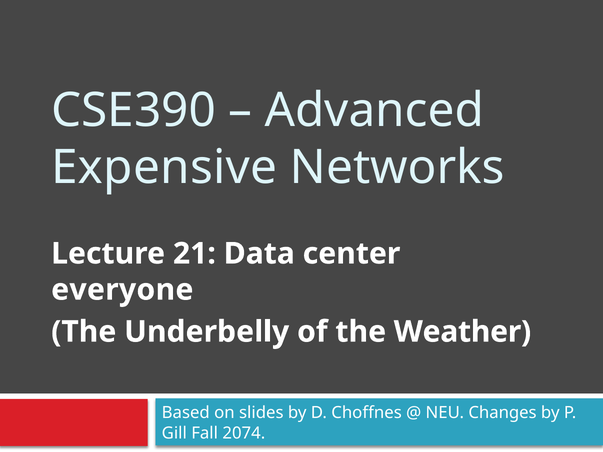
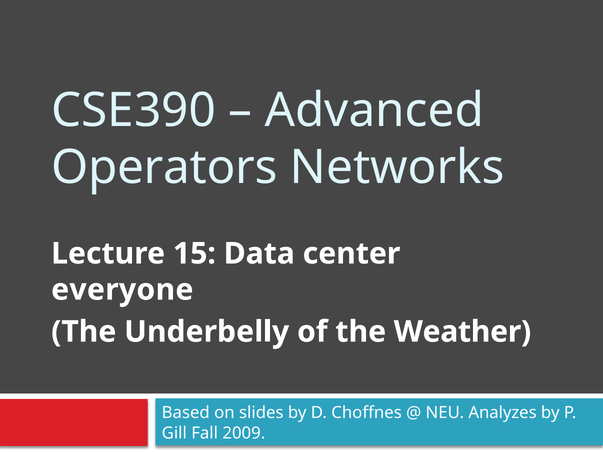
Expensive: Expensive -> Operators (164, 168)
21: 21 -> 15 (194, 254)
Changes: Changes -> Analyzes (503, 413)
2074: 2074 -> 2009 (244, 433)
